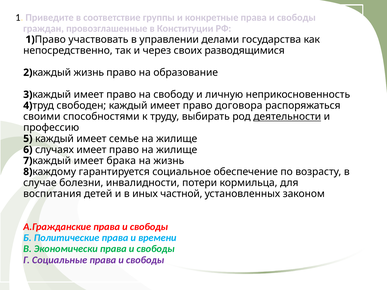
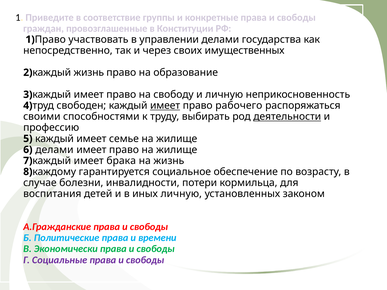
разводящимися: разводящимися -> имущественных (245, 51)
имеет underline: none -> present (165, 106)
договора: договора -> рабочего (239, 106)
6 случаях: случаях -> делами (54, 150)
иных частной: частной -> личную (181, 194)
